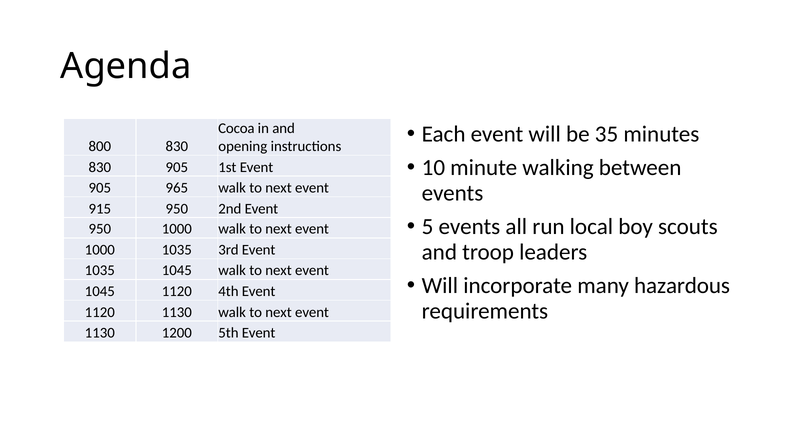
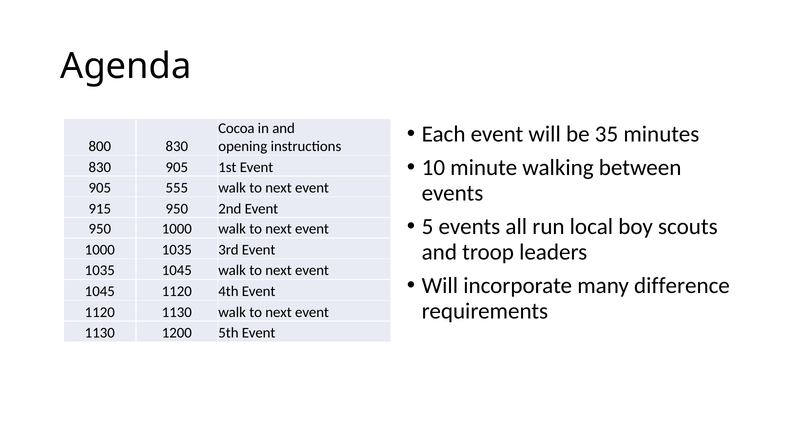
965: 965 -> 555 (177, 188)
hazardous: hazardous -> difference (682, 286)
